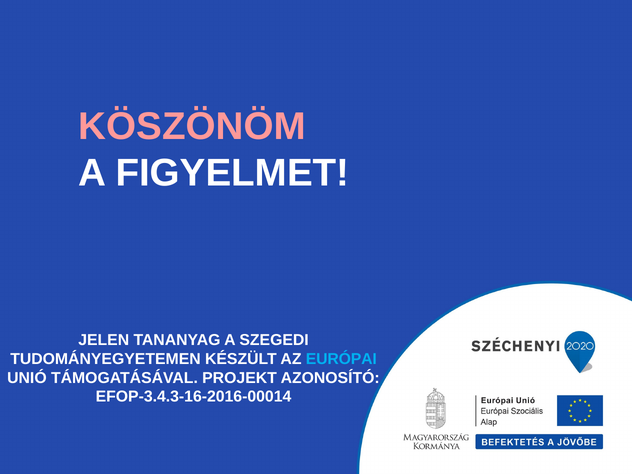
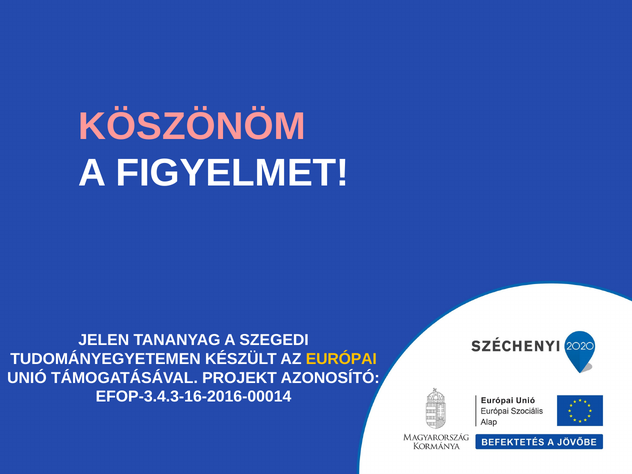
EURÓPAI colour: light blue -> yellow (341, 359)
